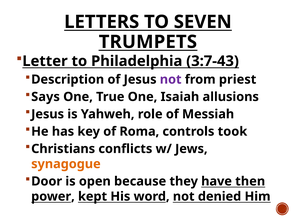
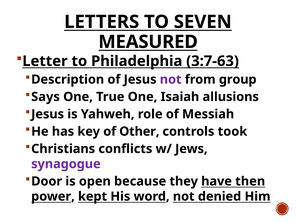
TRUMPETS: TRUMPETS -> MEASURED (148, 42)
3:7-43: 3:7-43 -> 3:7-63 (213, 61)
priest: priest -> group (238, 79)
Roma: Roma -> Other (139, 131)
synagogue colour: orange -> purple (66, 164)
